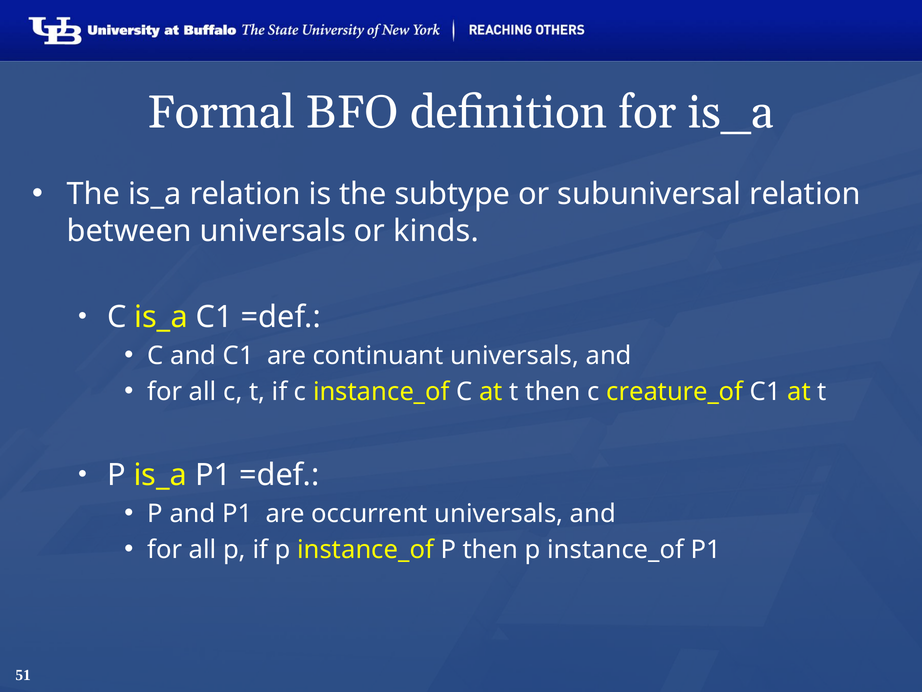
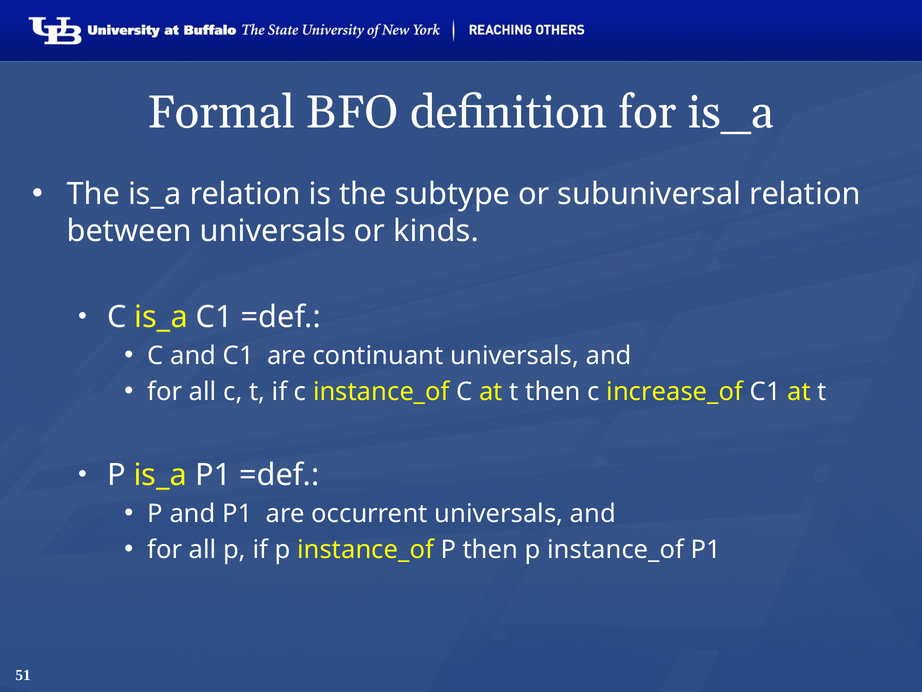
creature_of: creature_of -> increase_of (675, 392)
